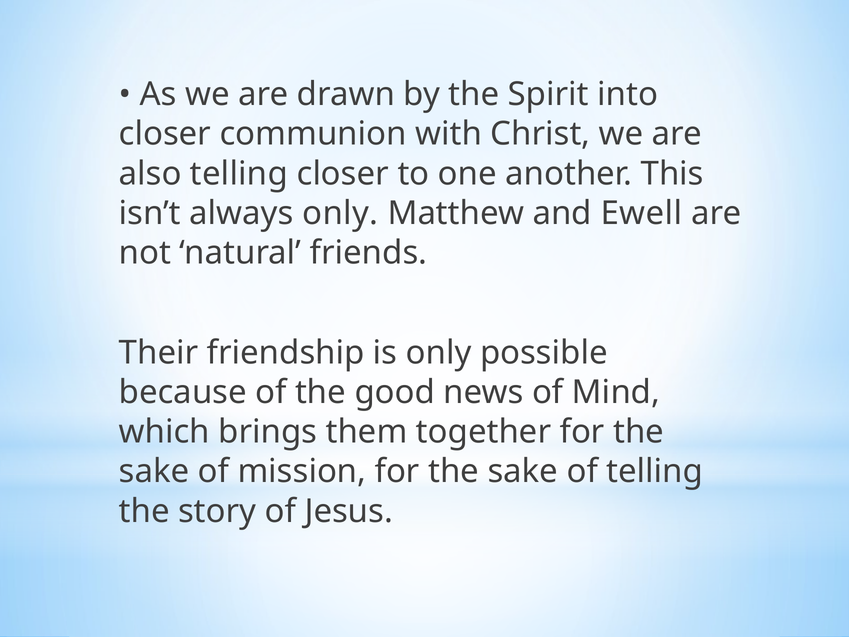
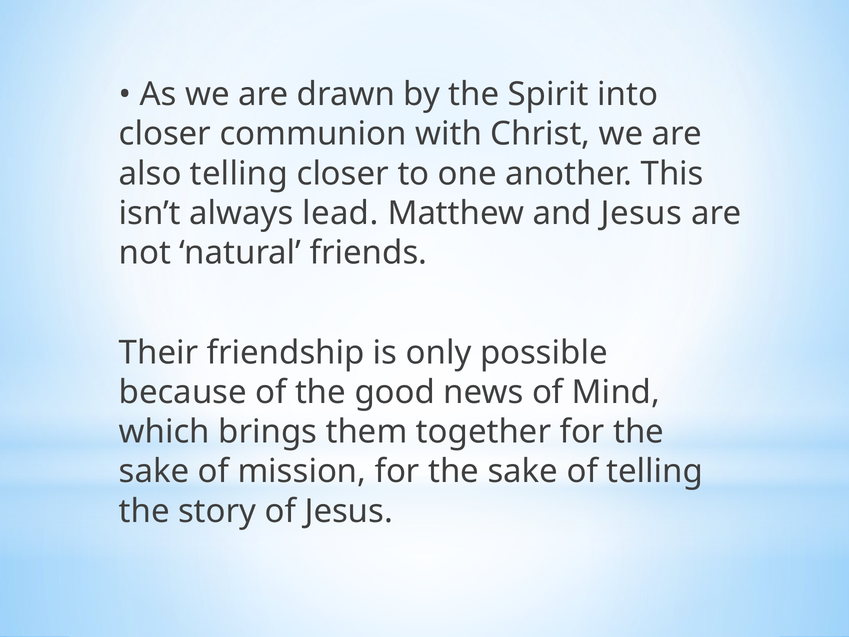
always only: only -> lead (340, 213)
and Ewell: Ewell -> Jesus (641, 213)
